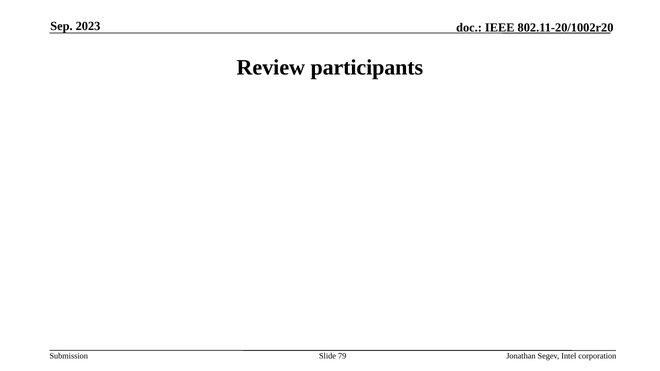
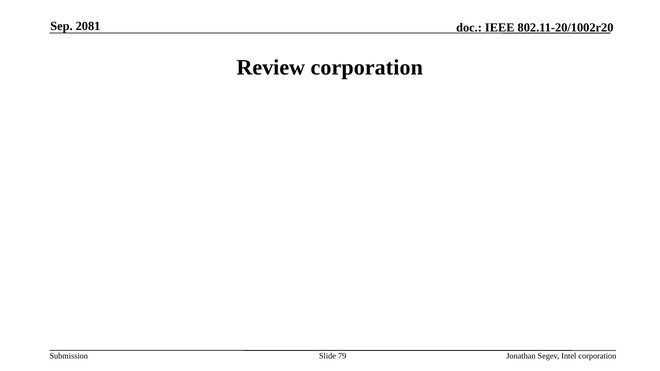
2023: 2023 -> 2081 (88, 26)
Review participants: participants -> corporation (367, 67)
